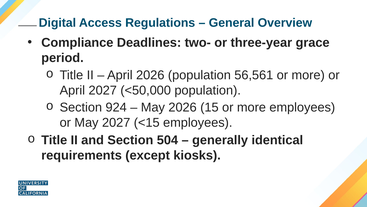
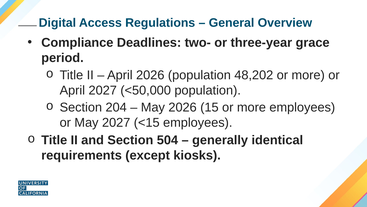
56,561: 56,561 -> 48,202 (254, 75)
924: 924 -> 204 (116, 107)
